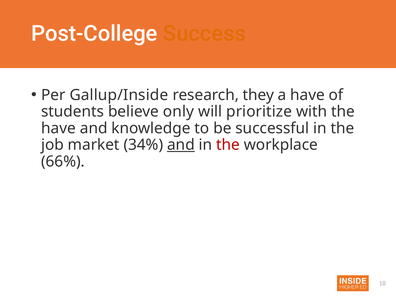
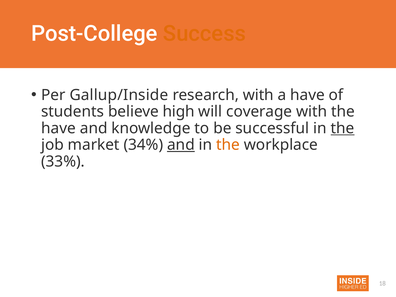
research they: they -> with (258, 95)
only: only -> high (179, 112)
prioritize: prioritize -> coverage (259, 112)
the underline: none -> present (343, 128)
the colour: red -> orange (228, 145)
66%: 66% -> 33% (63, 162)
